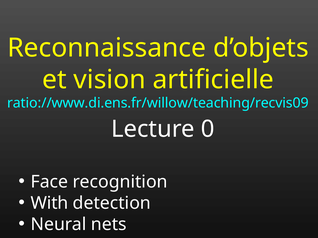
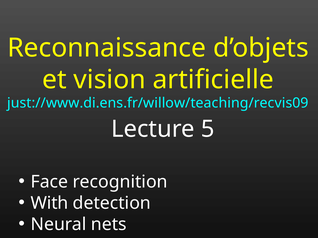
ratio://www.di.ens.fr/willow/teaching/recvis09: ratio://www.di.ens.fr/willow/teaching/recvis09 -> just://www.di.ens.fr/willow/teaching/recvis09 (158, 103)
0: 0 -> 5 (208, 129)
